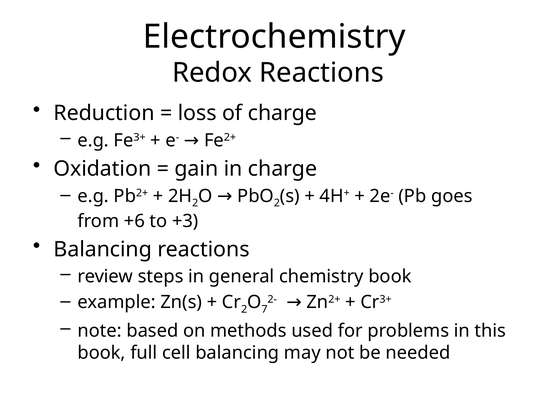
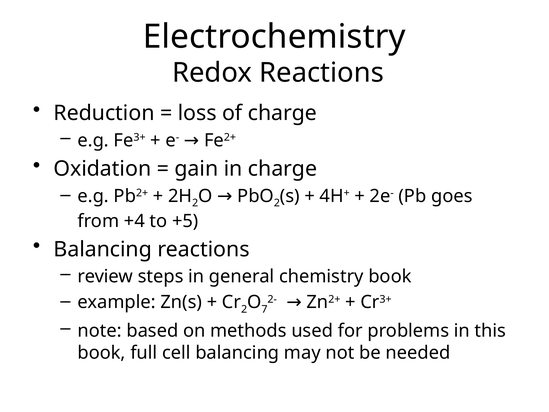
+6: +6 -> +4 (134, 221)
+3: +3 -> +5 (185, 221)
